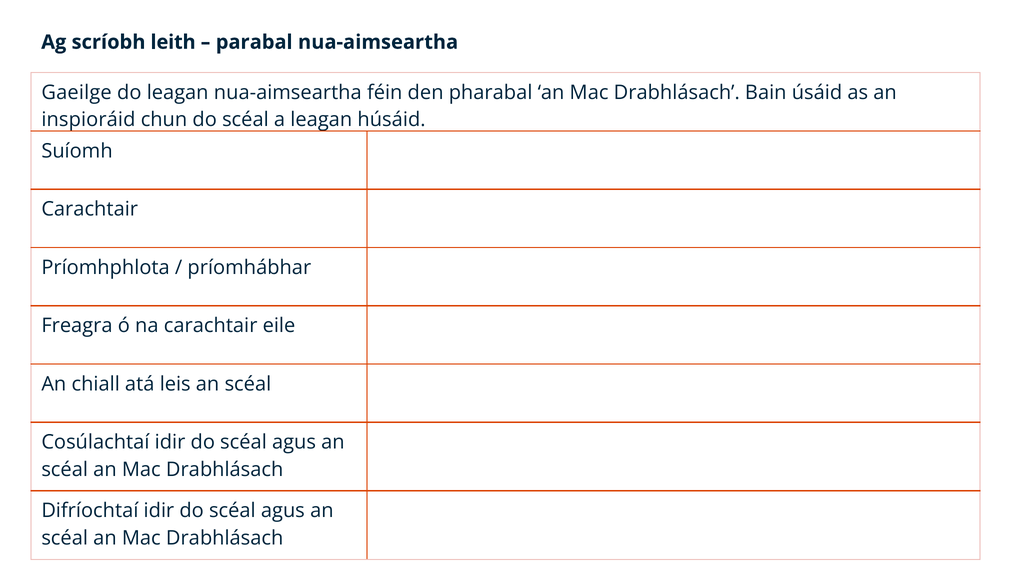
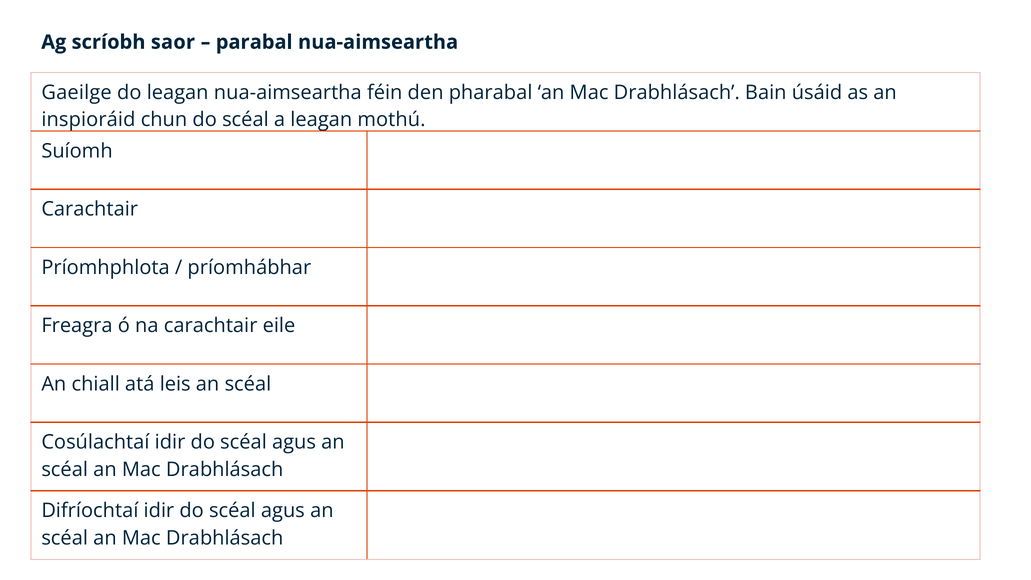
leith: leith -> saor (173, 42)
húsáid: húsáid -> mothú (391, 120)
